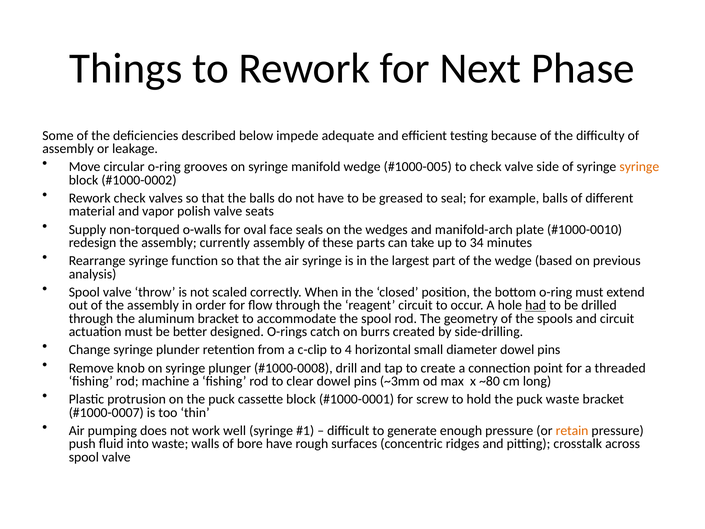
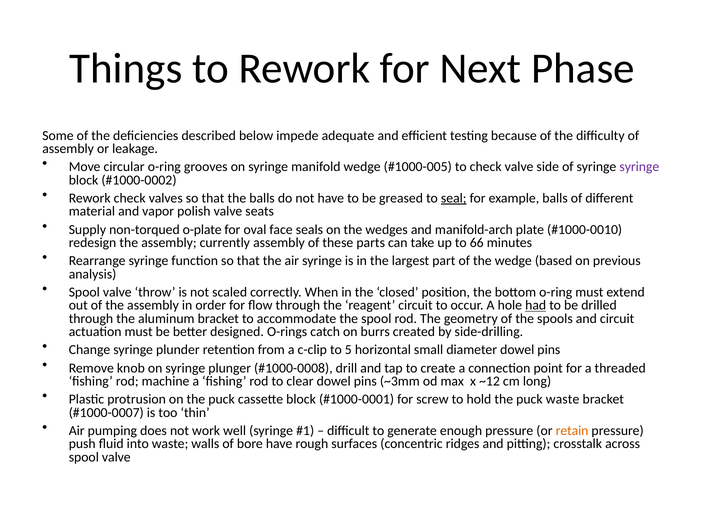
syringe colour: orange -> purple (639, 167)
seal underline: none -> present (454, 198)
o-walls: o-walls -> o-plate (202, 229)
34: 34 -> 66 (477, 243)
4: 4 -> 5 (348, 350)
~80: ~80 -> ~12 (490, 381)
